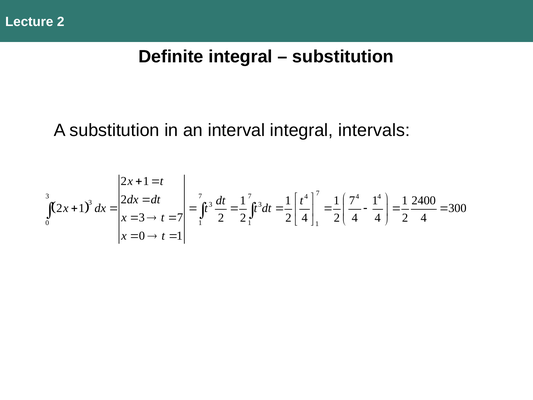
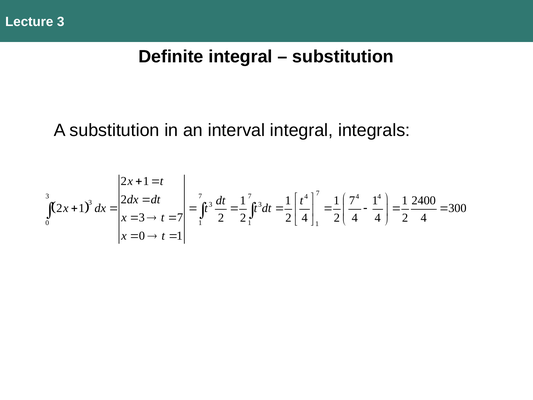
Lecture 2: 2 -> 3 (61, 22)
intervals: intervals -> integrals (374, 130)
